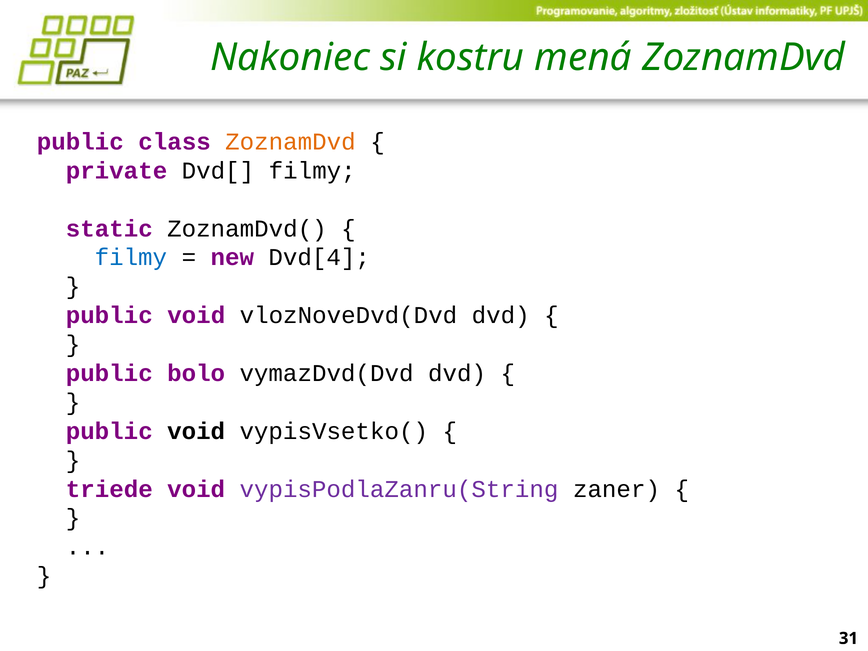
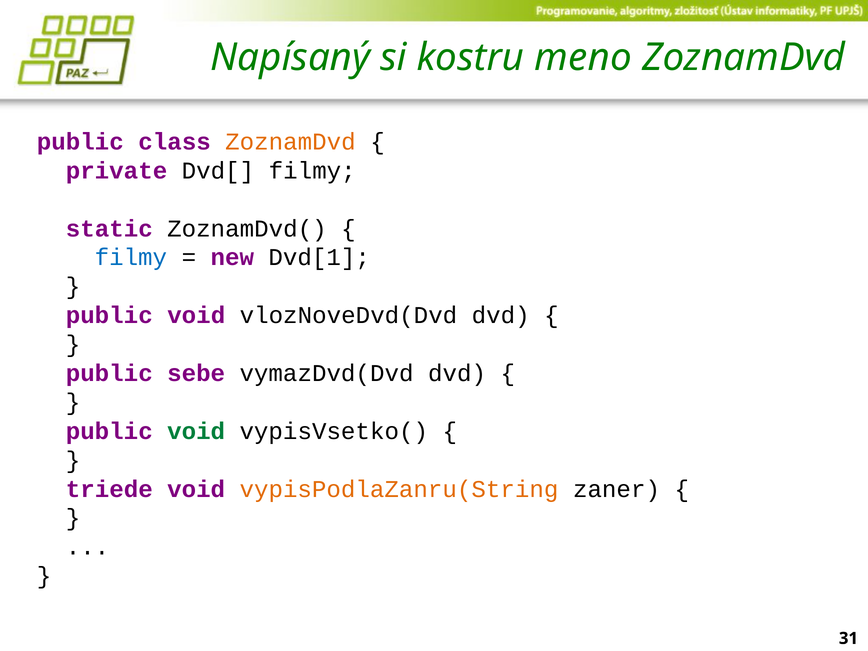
Nakoniec: Nakoniec -> Napísaný (290, 57)
mená: mená -> meno (583, 57)
Dvd[4: Dvd[4 -> Dvd[1 (319, 257)
bolo: bolo -> sebe (196, 373)
void colour: black -> green (196, 431)
vypisPodlaZanru(String colour: purple -> orange (399, 489)
